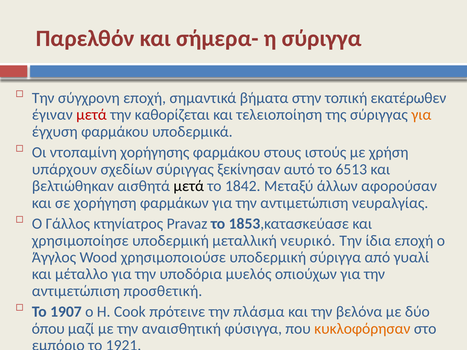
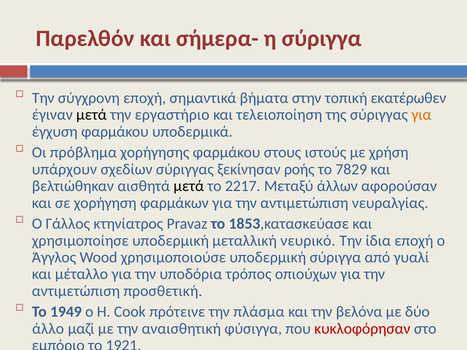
μετά colour: red -> black (91, 115)
καθορίζεται: καθορίζεται -> εργαστήριο (172, 115)
ντοπαμίνη: ντοπαμίνη -> πρόβλημα (83, 153)
αυτό: αυτό -> ροής (299, 169)
6513: 6513 -> 7829 (351, 169)
1842: 1842 -> 2217 (243, 186)
μυελός: μυελός -> τρόπος (249, 274)
1907: 1907 -> 1949 (66, 312)
όπου: όπου -> άλλο (48, 329)
κυκλοφόρησαν colour: orange -> red (362, 329)
